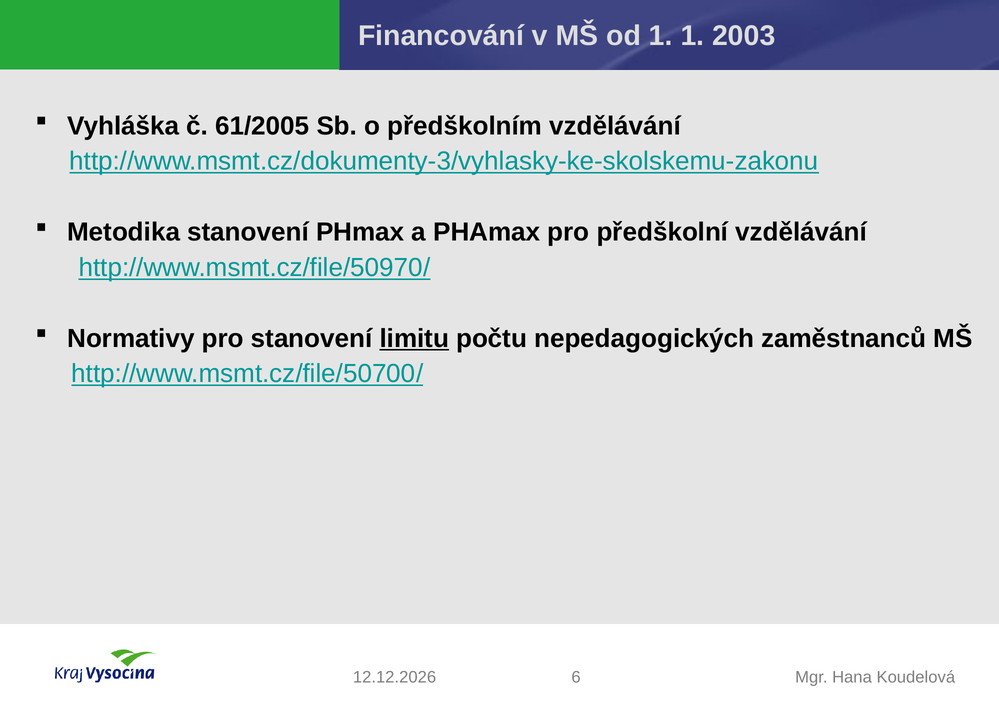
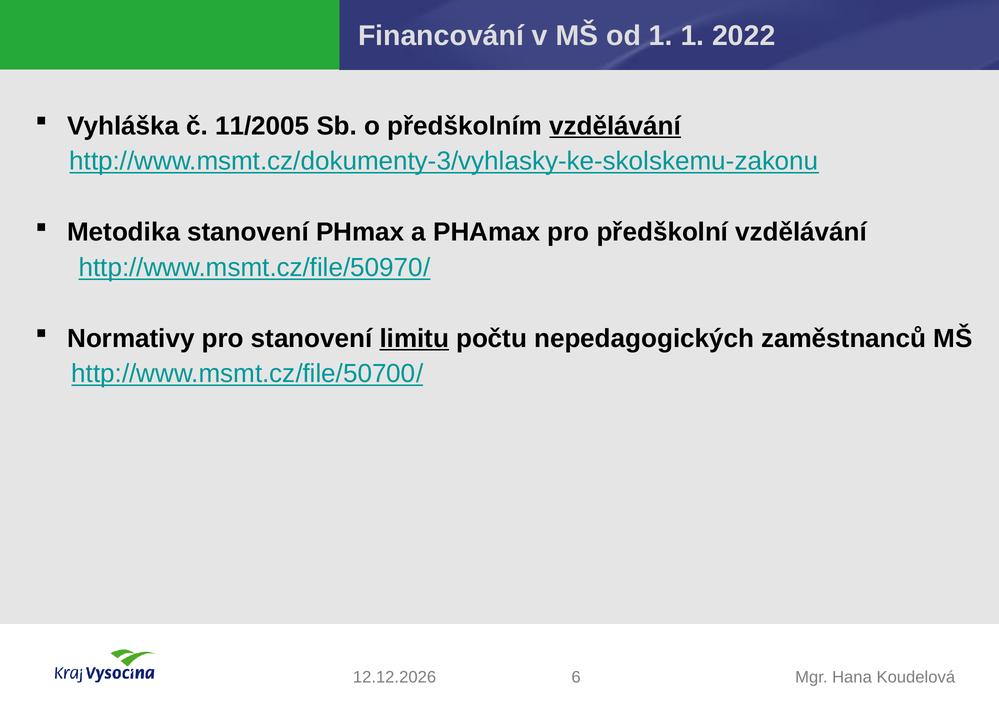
2003: 2003 -> 2022 (744, 36)
61/2005: 61/2005 -> 11/2005 (262, 126)
vzdělávání underline: none -> present (615, 126)
